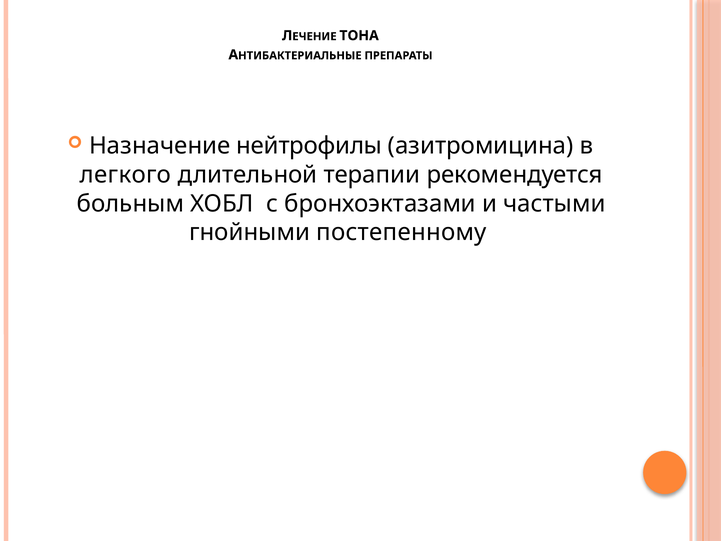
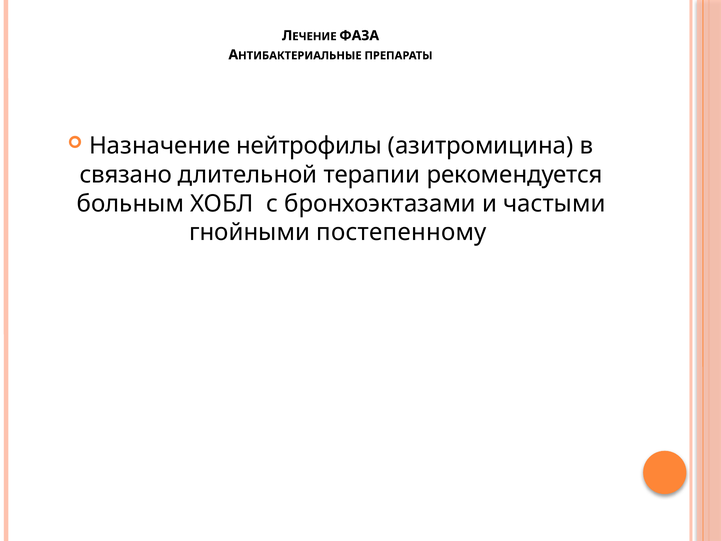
ТОНА: ТОНА -> ФАЗА (359, 36)
легкого: легкого -> связано (126, 175)
